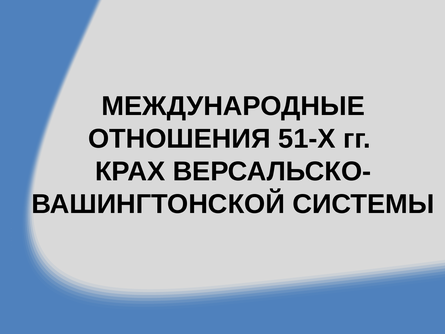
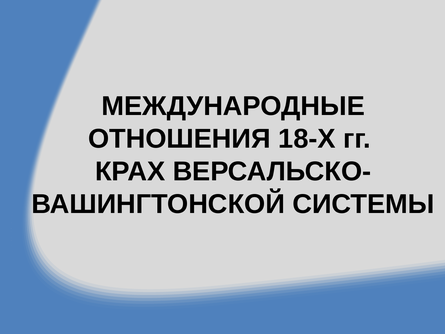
51-Х: 51-Х -> 18-Х (307, 139)
